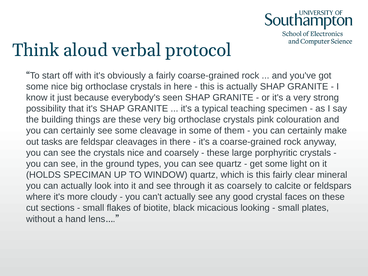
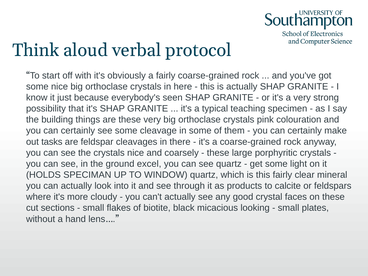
types: types -> excel (149, 164)
as coarsely: coarsely -> products (244, 186)
